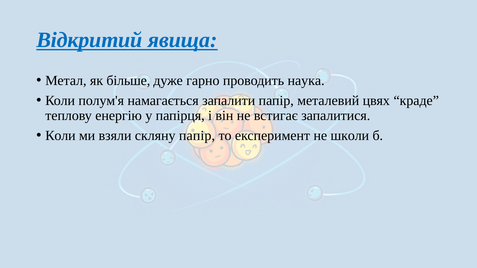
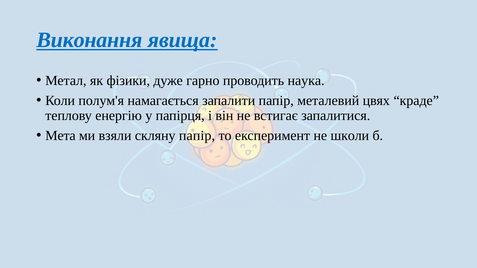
Відкритий: Відкритий -> Виконання (89, 40)
більше: більше -> фізики (128, 81)
Коли: Коли -> Мета (60, 136)
